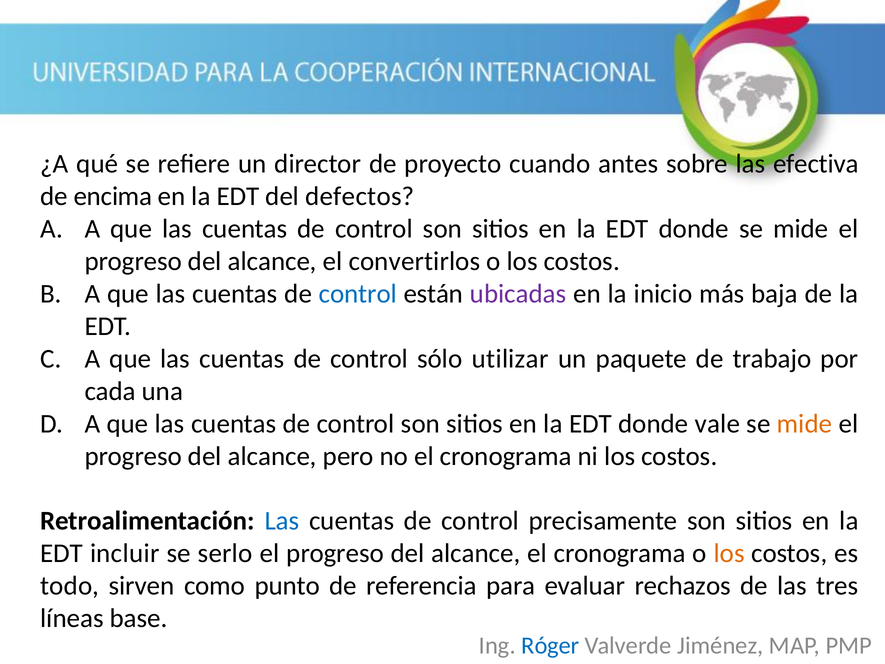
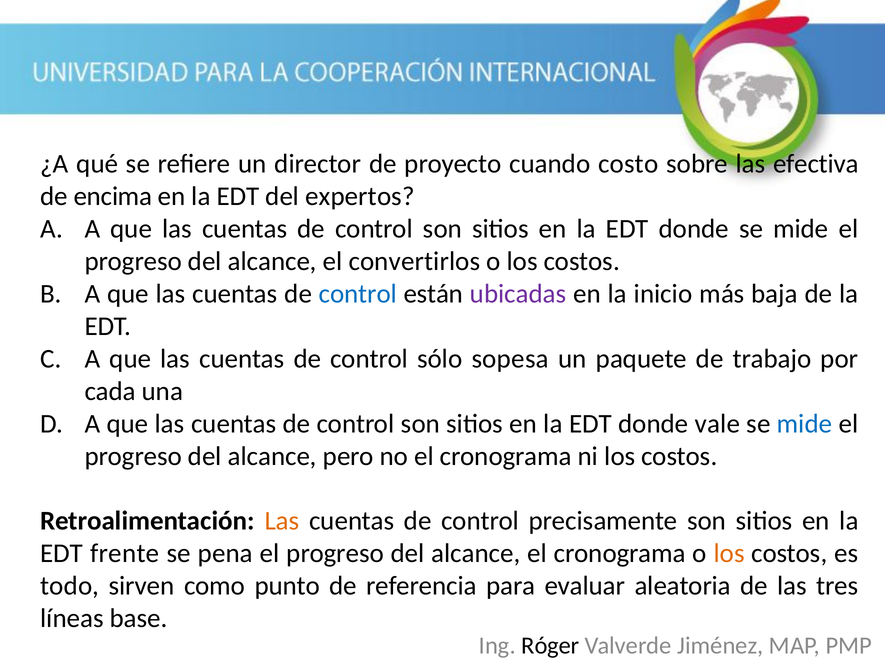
antes: antes -> costo (628, 164)
defectos: defectos -> expertos (360, 196)
utilizar: utilizar -> sopesa (510, 359)
mide colour: orange -> blue (805, 423)
Las colour: blue -> orange (282, 521)
incluir: incluir -> frente (125, 553)
serlo: serlo -> pena (225, 553)
rechazos: rechazos -> aleatoria (683, 586)
Róger colour: blue -> black (550, 646)
